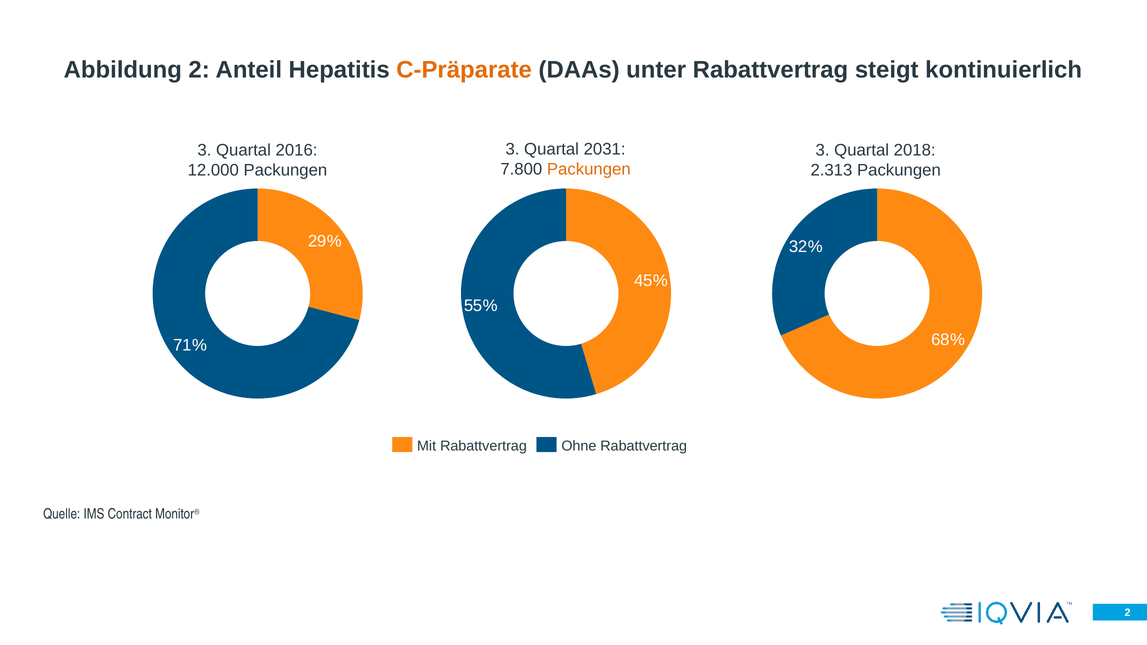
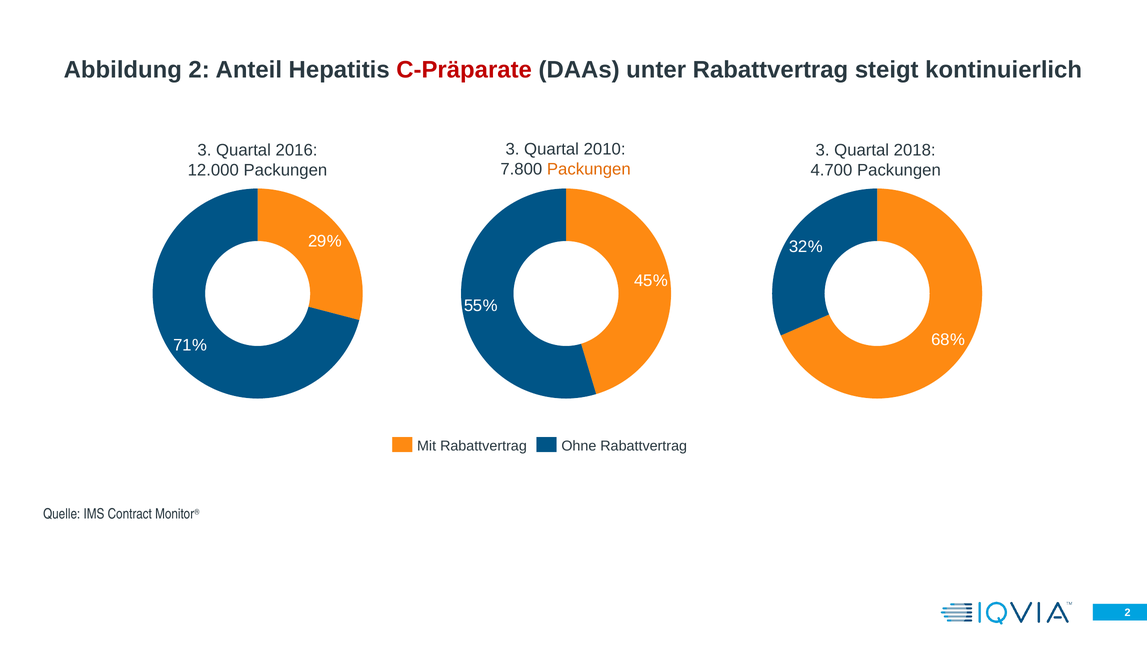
C-Präparate colour: orange -> red (464, 70)
2031: 2031 -> 2010 (605, 149)
2.313: 2.313 -> 4.700 (831, 170)
